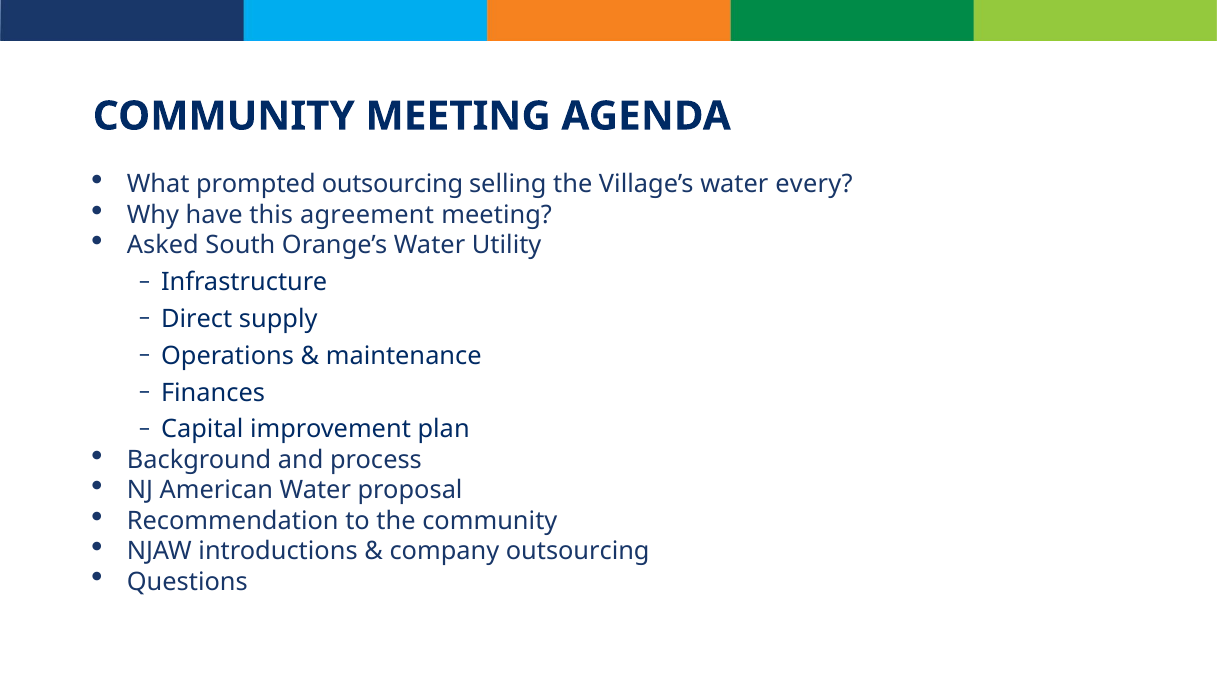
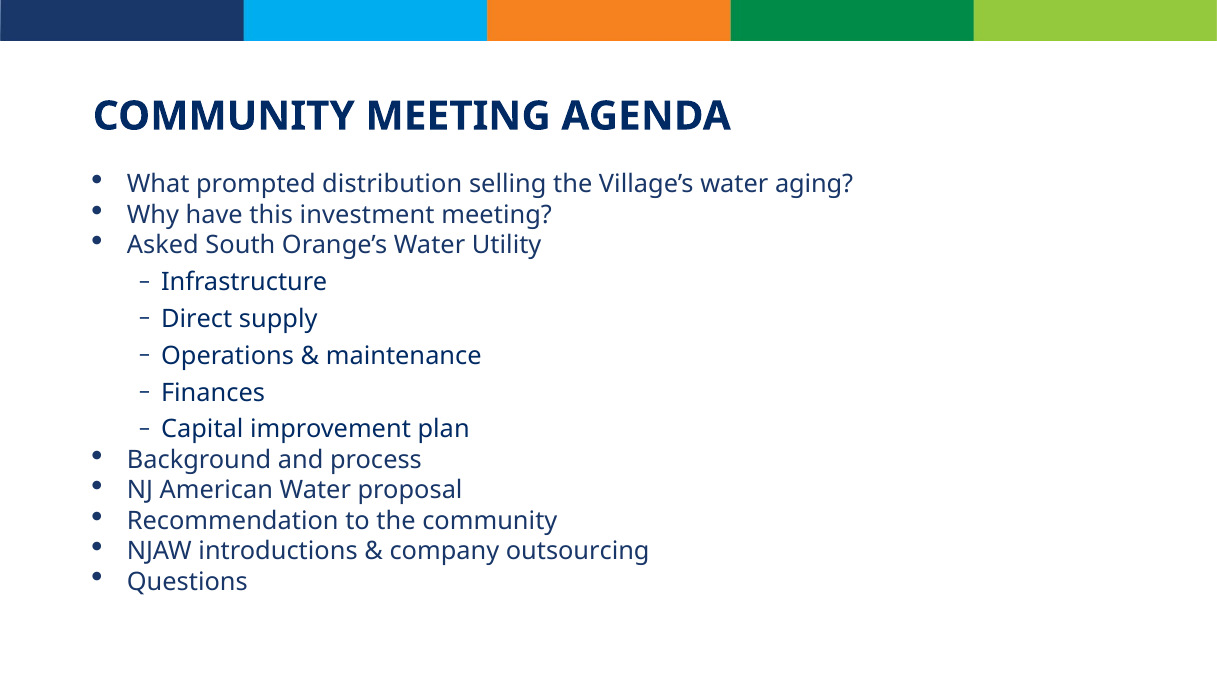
prompted outsourcing: outsourcing -> distribution (392, 184)
every: every -> aging (814, 184)
agreement: agreement -> investment (367, 215)
